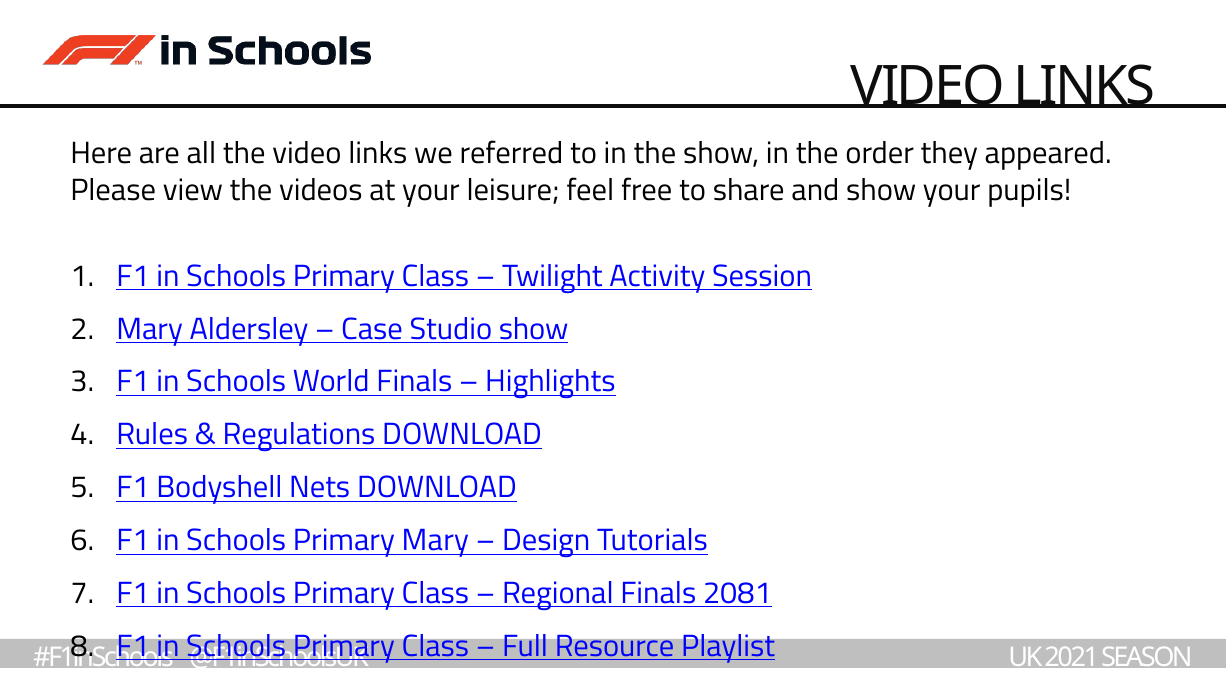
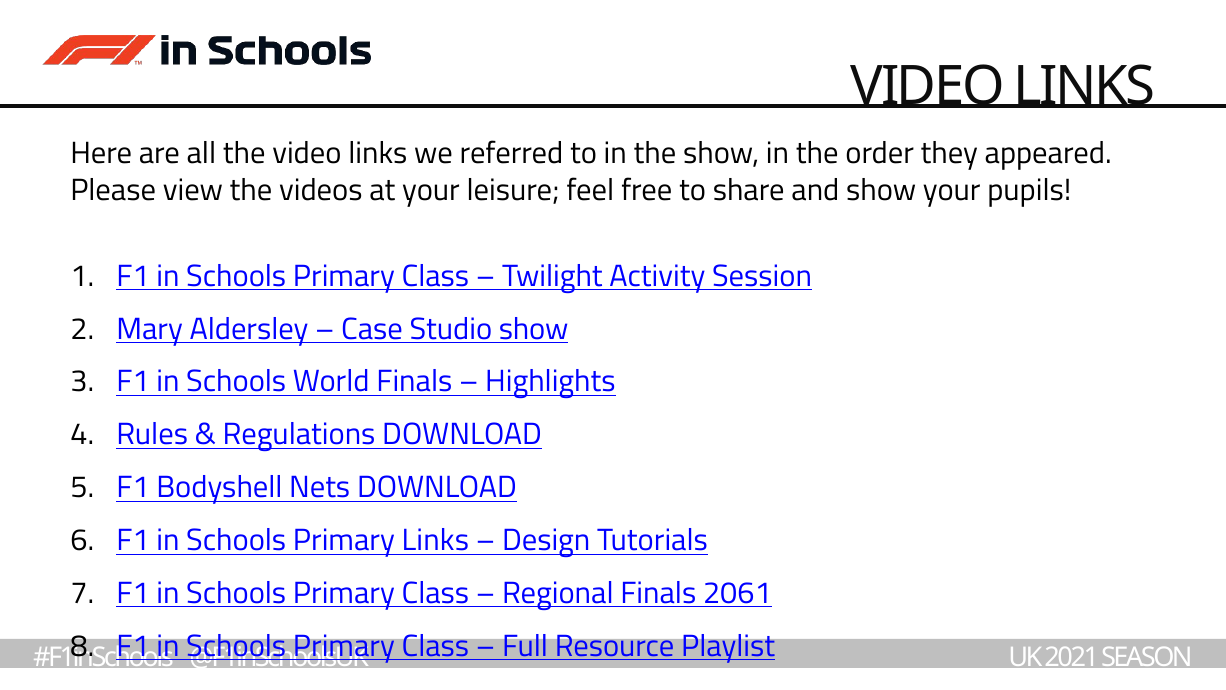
Primary Mary: Mary -> Links (435, 540)
2081: 2081 -> 2061 (737, 593)
